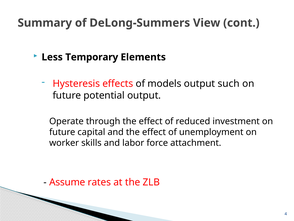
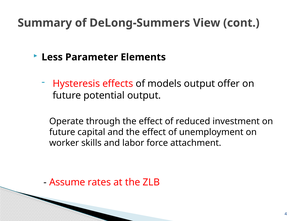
Temporary: Temporary -> Parameter (92, 57)
such: such -> offer (229, 83)
